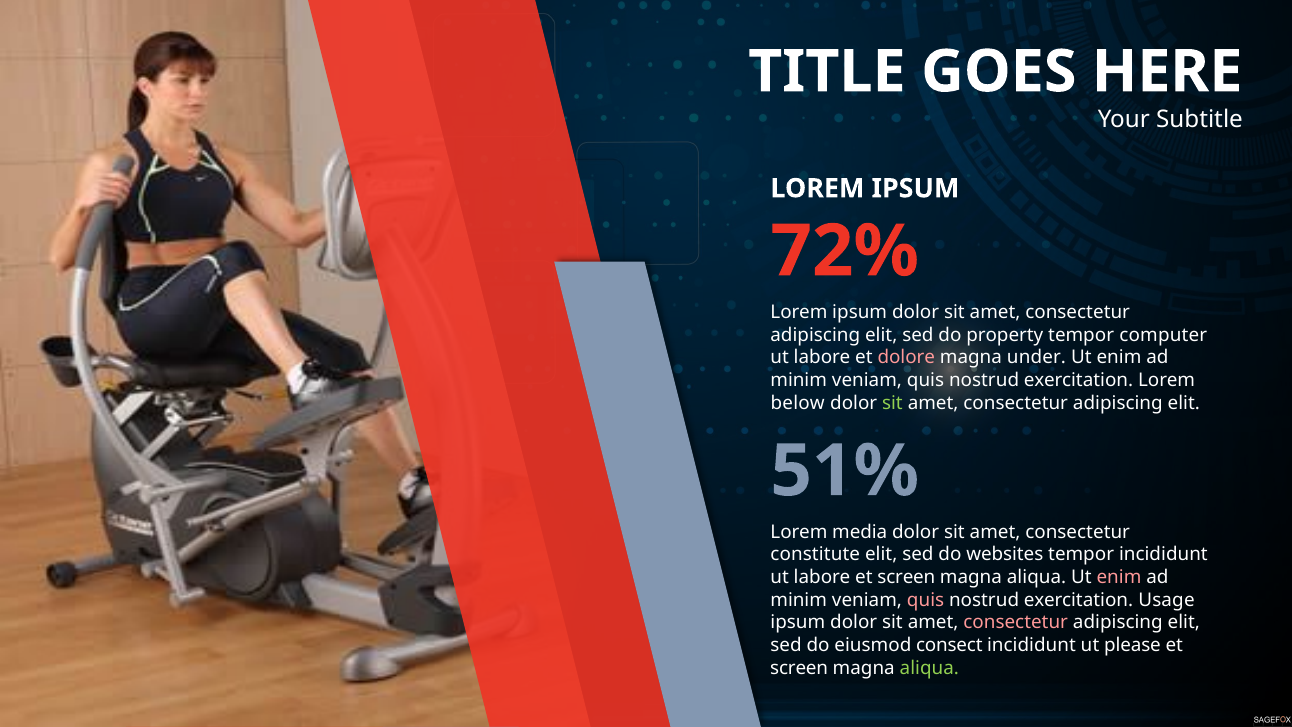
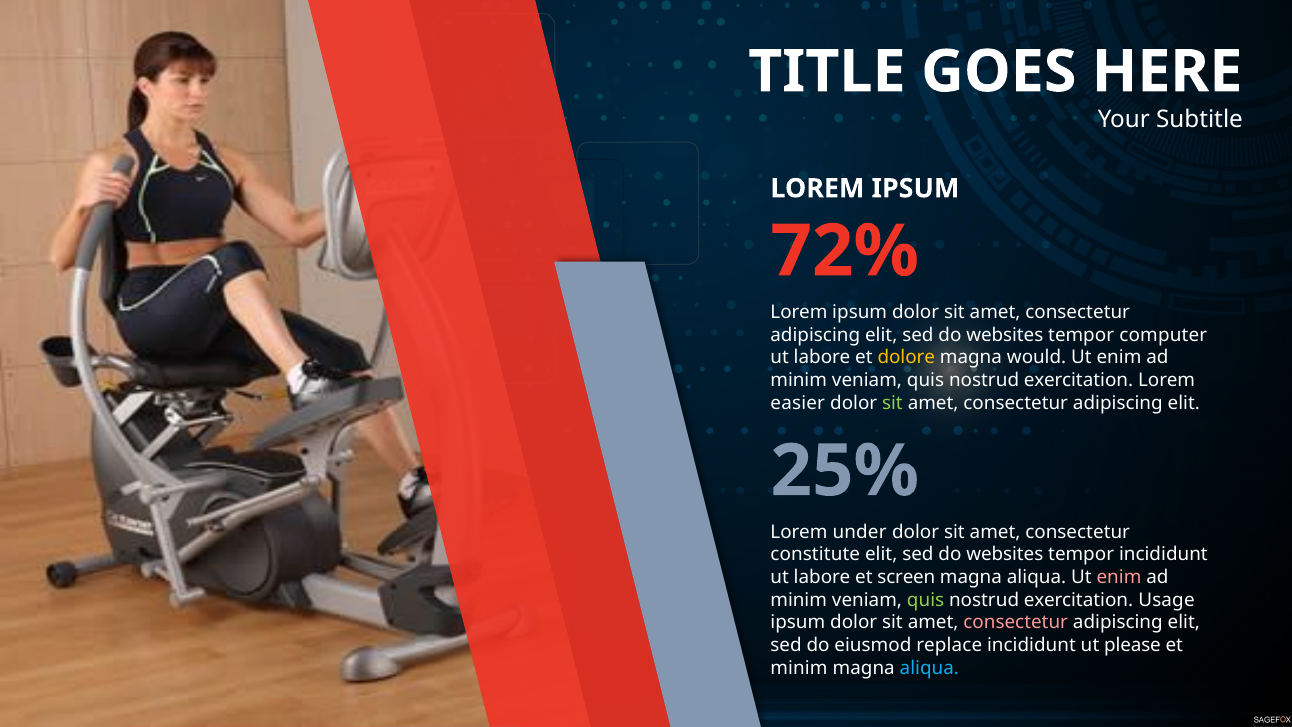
property: property -> websites (1005, 335)
dolore colour: pink -> yellow (906, 357)
under: under -> would (1037, 357)
below: below -> easier (798, 403)
51%: 51% -> 25% (845, 471)
media: media -> under (860, 532)
quis colour: pink -> light green (926, 600)
consect: consect -> replace (949, 645)
screen: screen -> minim (799, 668)
aliqua colour: light green -> light blue (929, 668)
